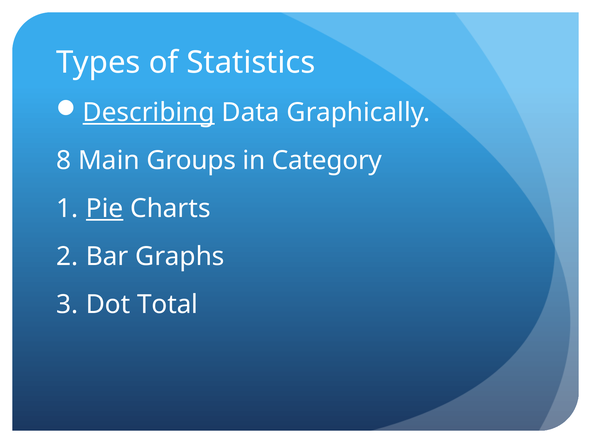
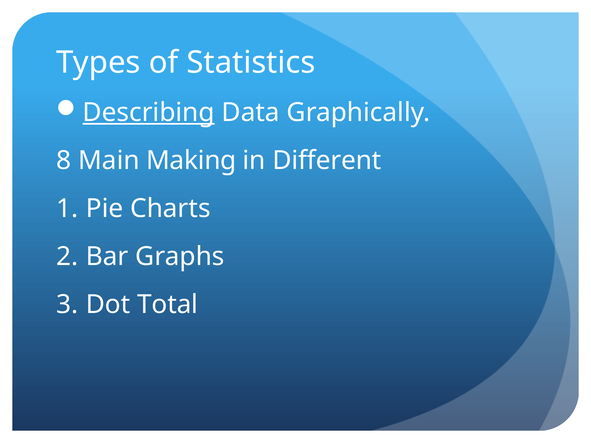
Groups: Groups -> Making (191, 161)
Category: Category -> Different (327, 161)
Pie underline: present -> none (105, 209)
